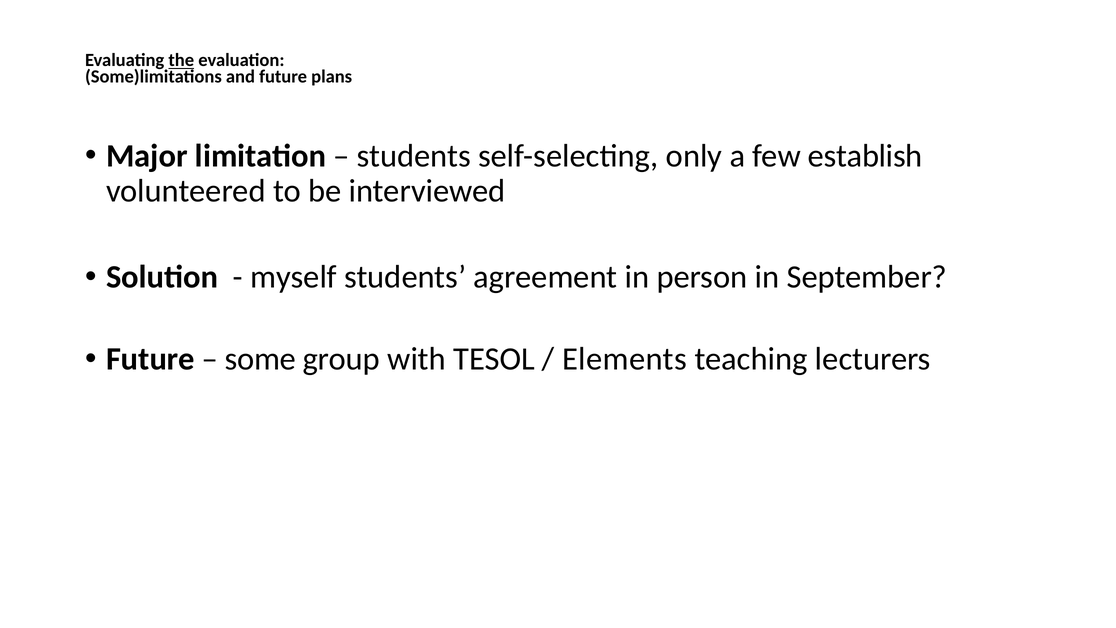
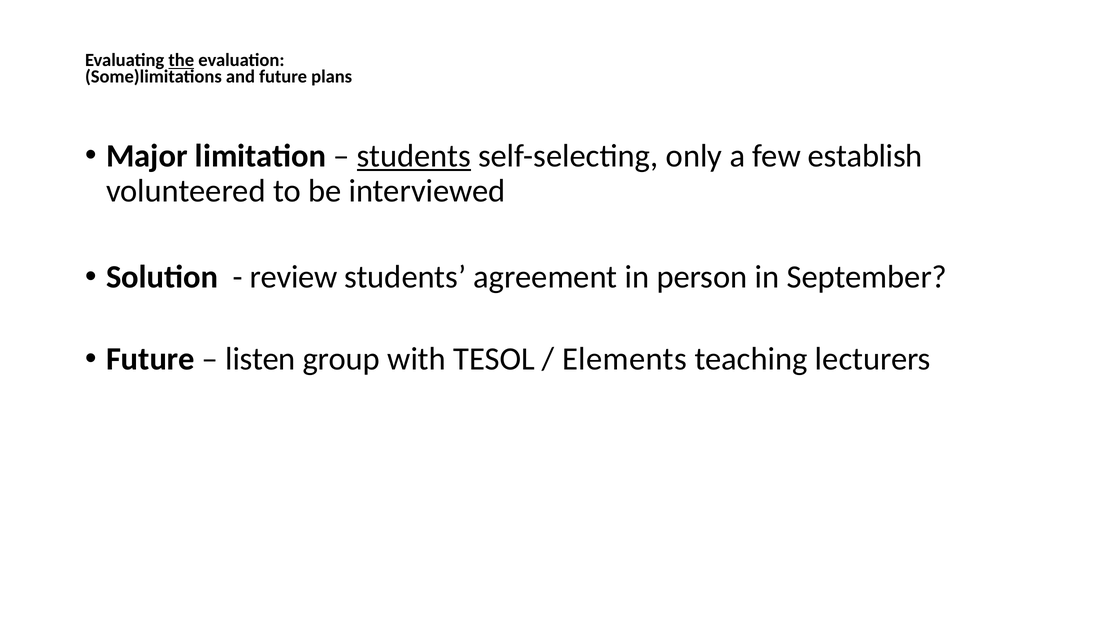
students underline: none -> present (414, 156)
myself: myself -> review (294, 277)
some: some -> listen (260, 359)
